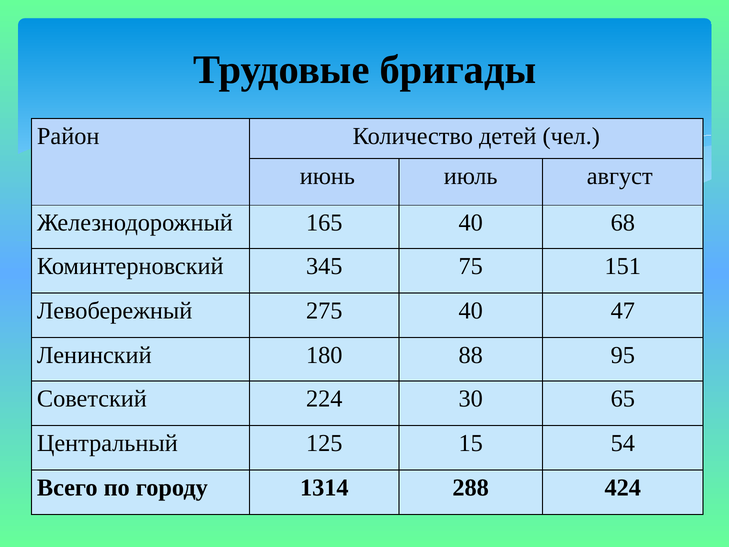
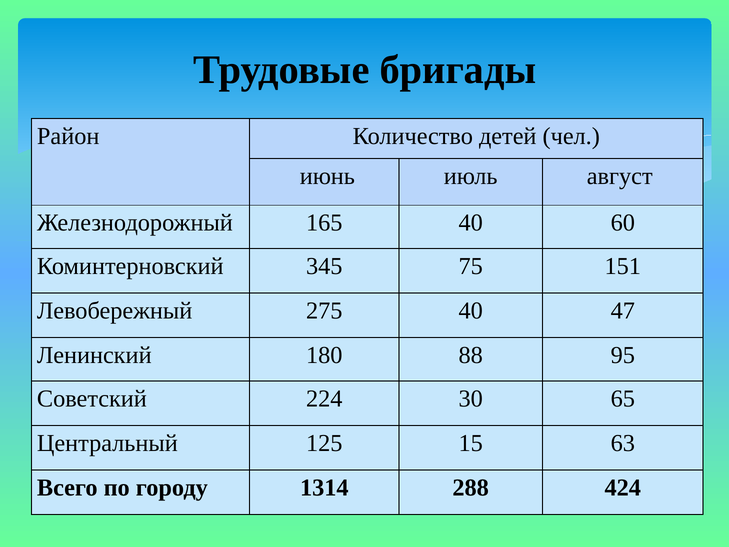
68: 68 -> 60 (623, 223)
54: 54 -> 63 (623, 443)
